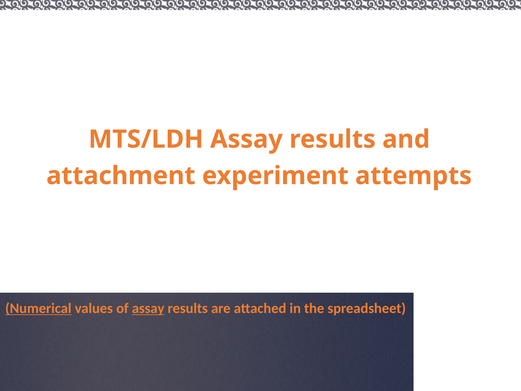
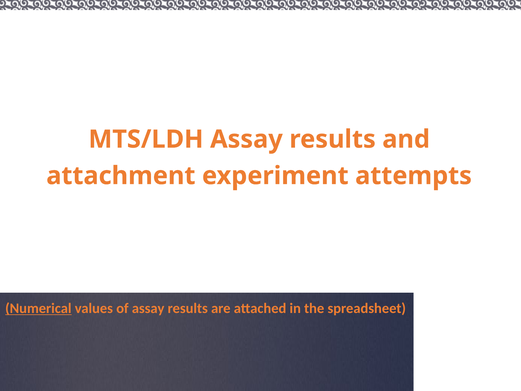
assay underline: present -> none (148, 308)
